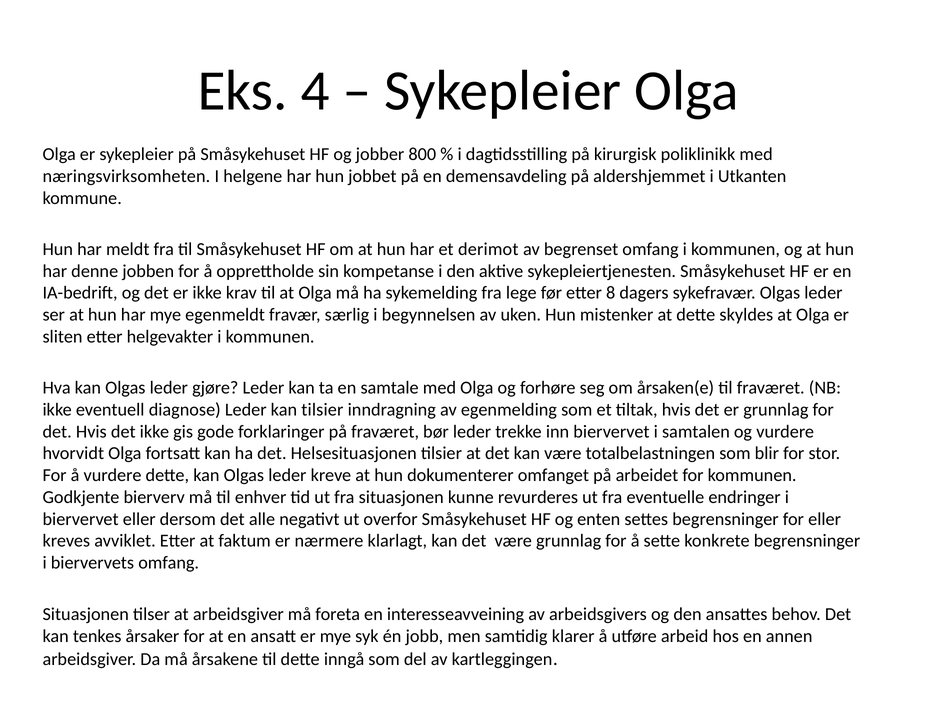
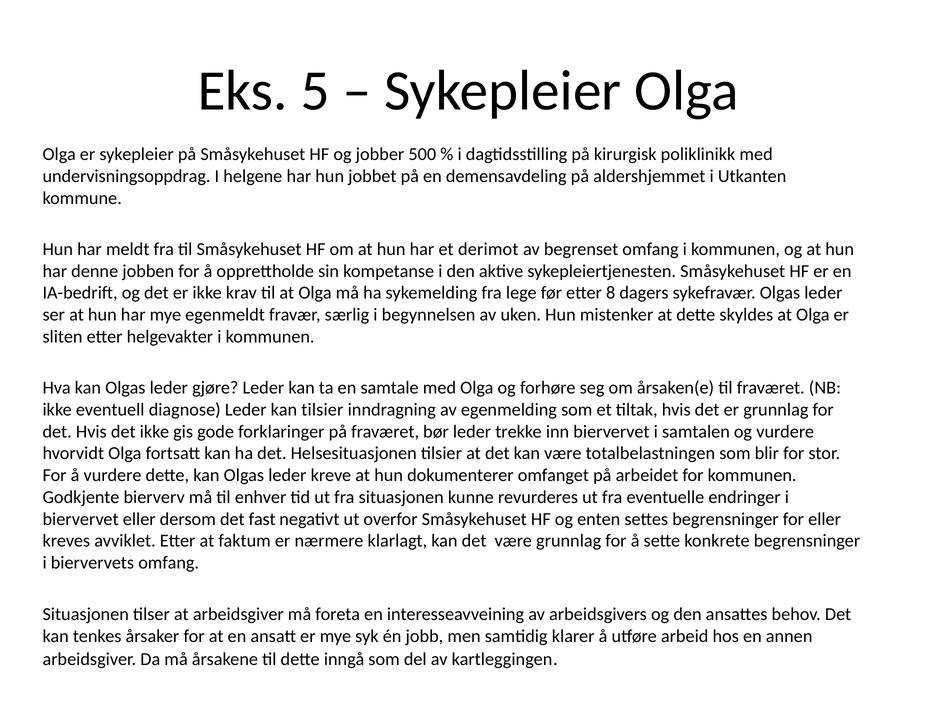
4: 4 -> 5 (315, 91)
800: 800 -> 500 (422, 154)
næringsvirksomheten: næringsvirksomheten -> undervisningsoppdrag (127, 176)
alle: alle -> fast (262, 519)
